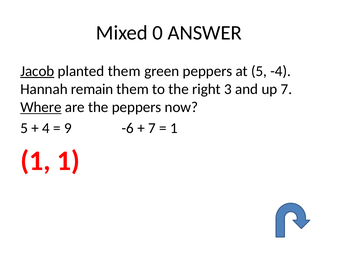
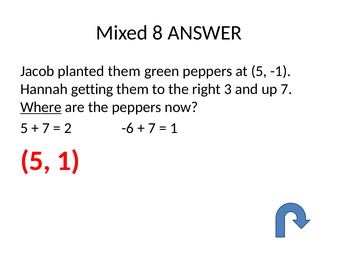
0: 0 -> 8 (158, 33)
Jacob underline: present -> none (37, 71)
-4: -4 -> -1 (281, 71)
remain: remain -> getting (92, 89)
4: 4 -> 7 (46, 128)
9: 9 -> 2 (68, 128)
1: 1 -> 5 (35, 160)
